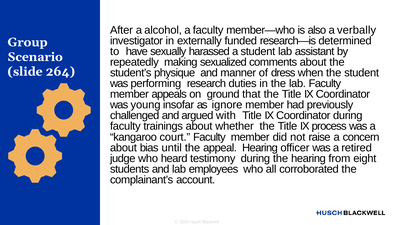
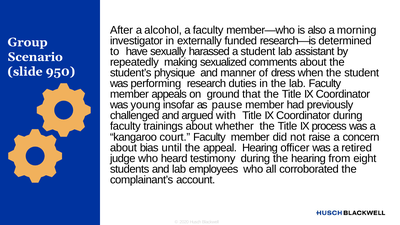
verbally: verbally -> morning (357, 30)
264: 264 -> 950 (60, 72)
ignore: ignore -> pause (227, 105)
